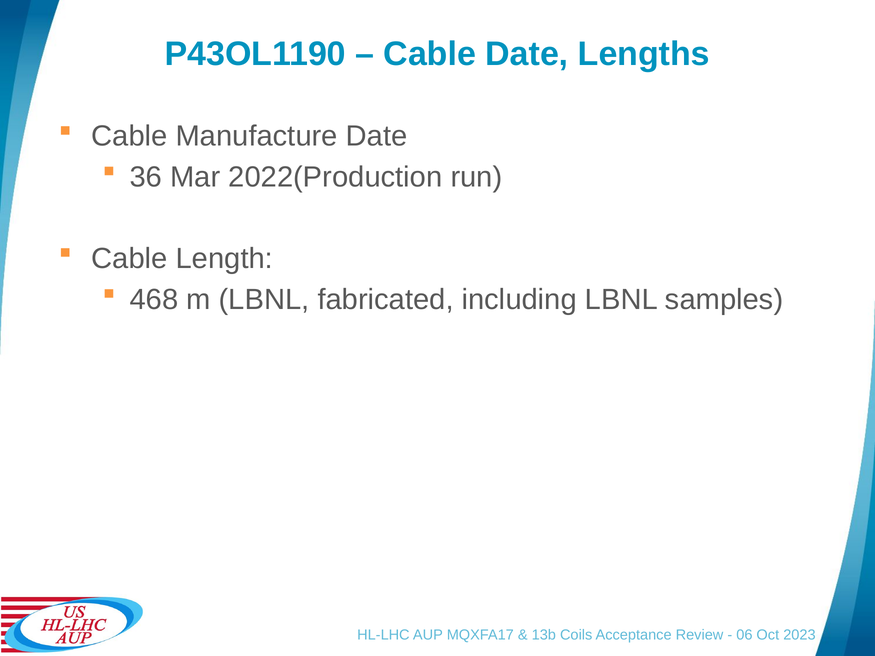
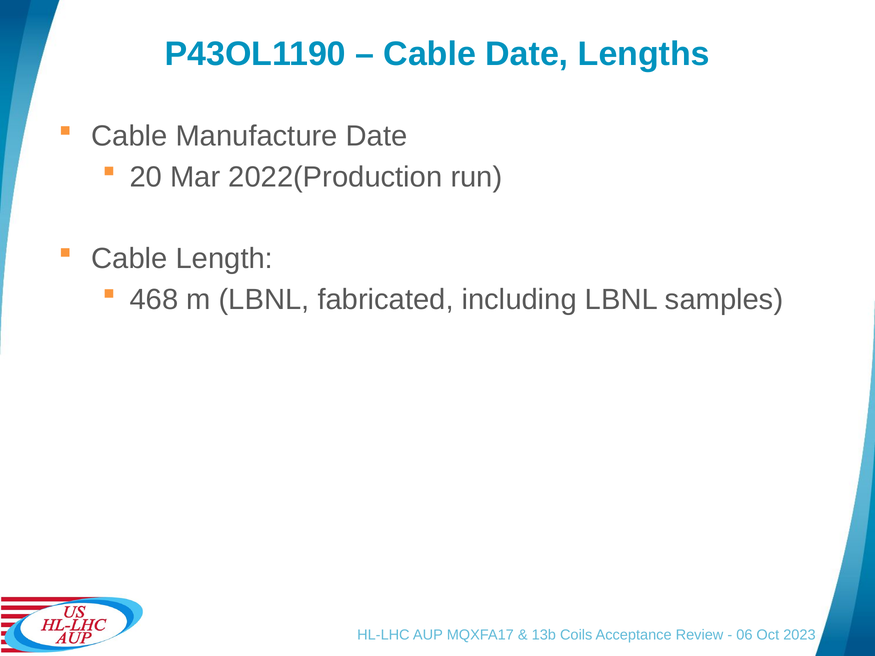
36: 36 -> 20 (146, 177)
